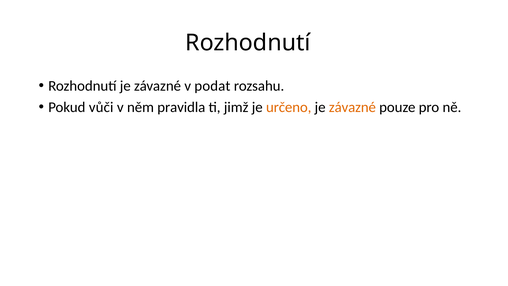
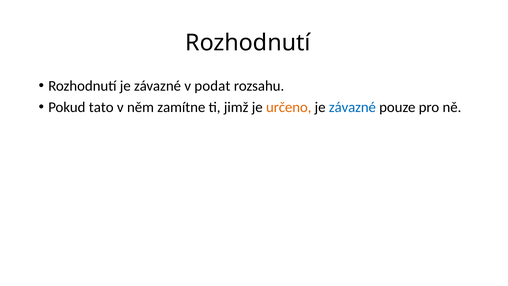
vůči: vůči -> tato (101, 107)
pravidla: pravidla -> zamítne (181, 107)
závazné colour: orange -> blue (352, 107)
